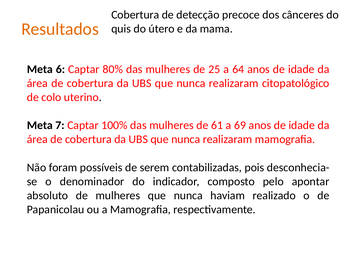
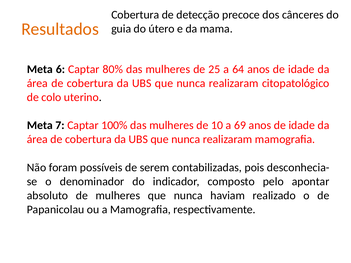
quis: quis -> guia (121, 29)
61: 61 -> 10 (217, 125)
